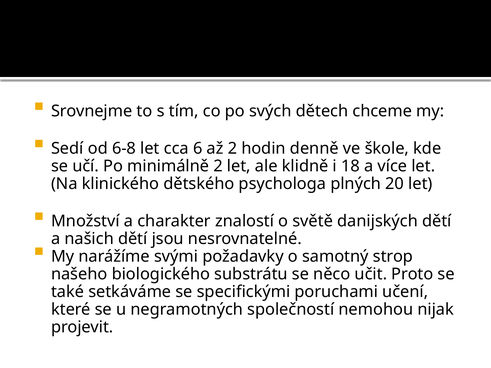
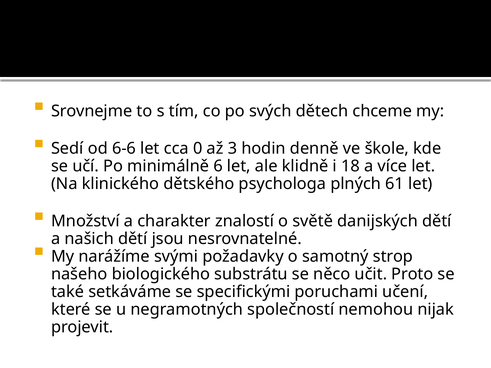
6-8: 6-8 -> 6-6 (124, 149)
6: 6 -> 0 (198, 149)
až 2: 2 -> 3 (232, 149)
minimálně 2: 2 -> 6 (218, 166)
20: 20 -> 61 (395, 184)
